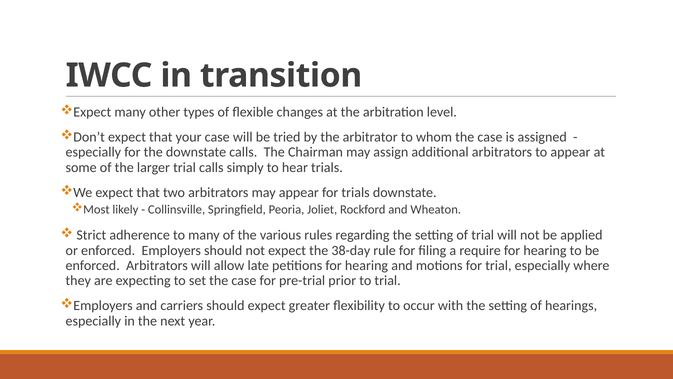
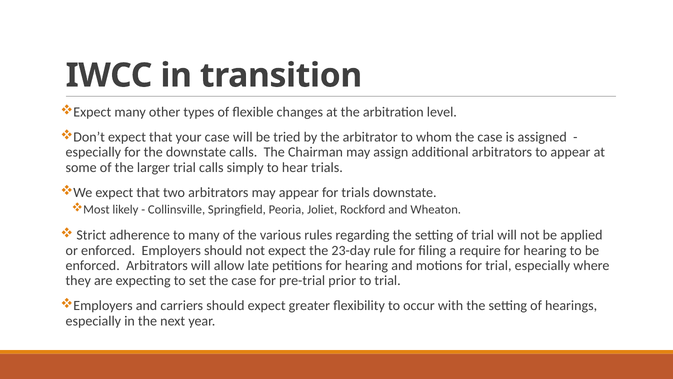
38-day: 38-day -> 23-day (351, 250)
